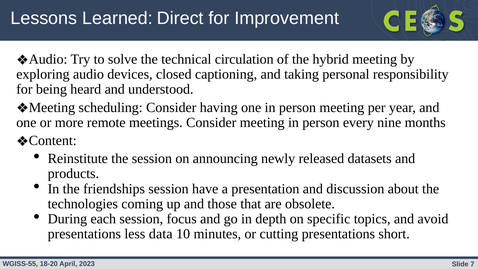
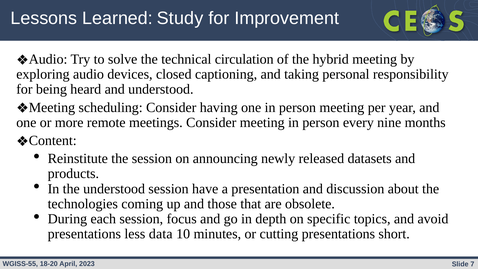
Direct: Direct -> Study (180, 18)
the friendships: friendships -> understood (114, 189)
